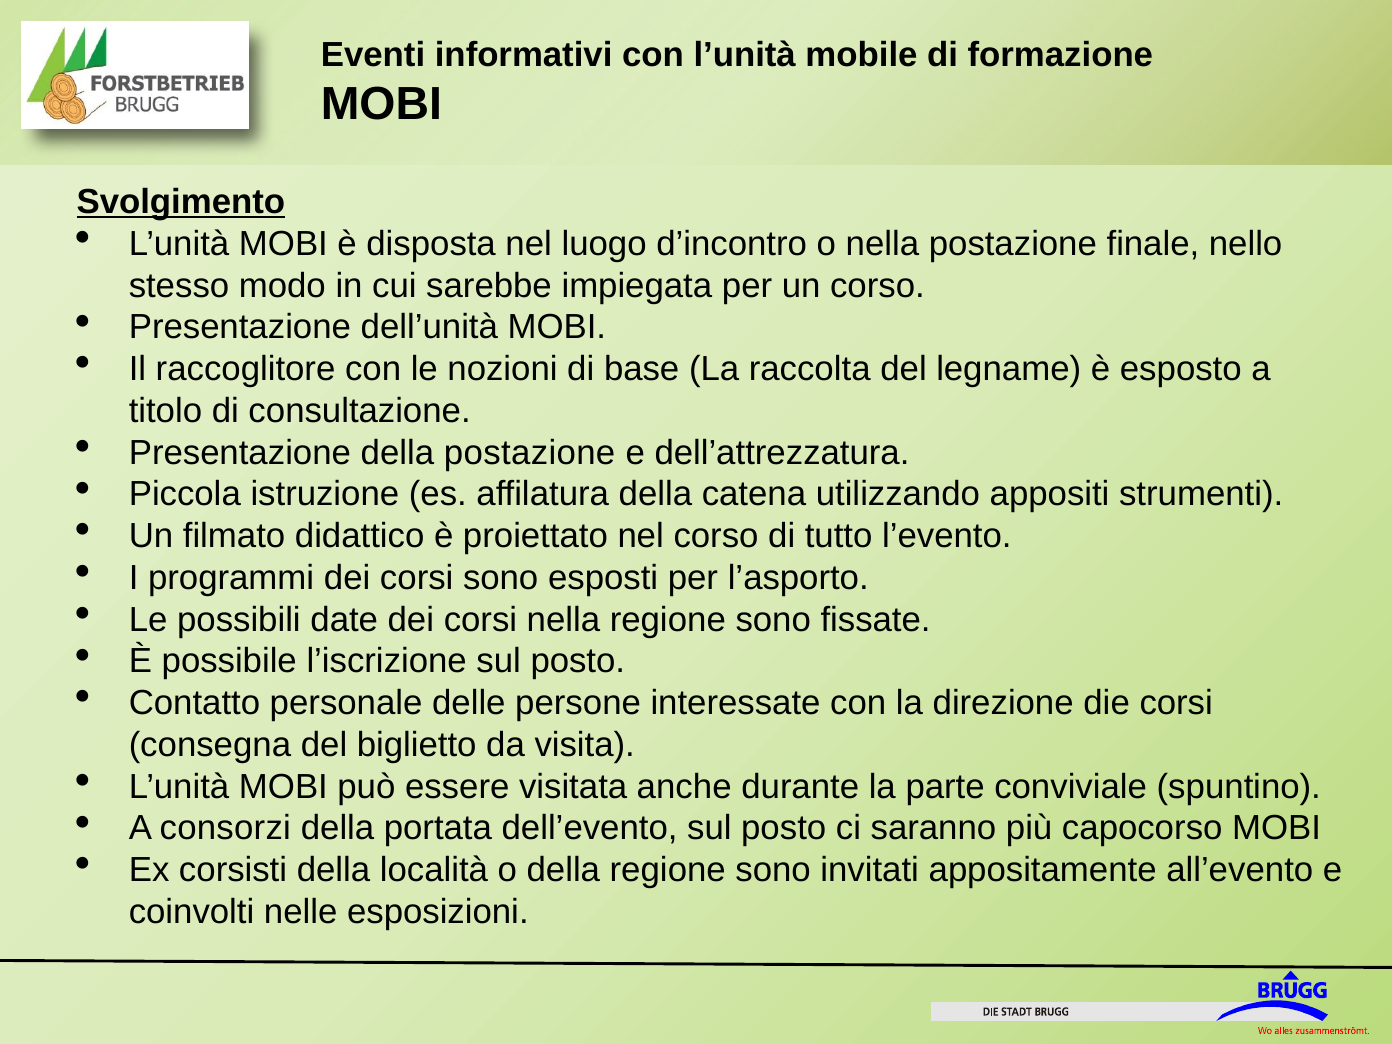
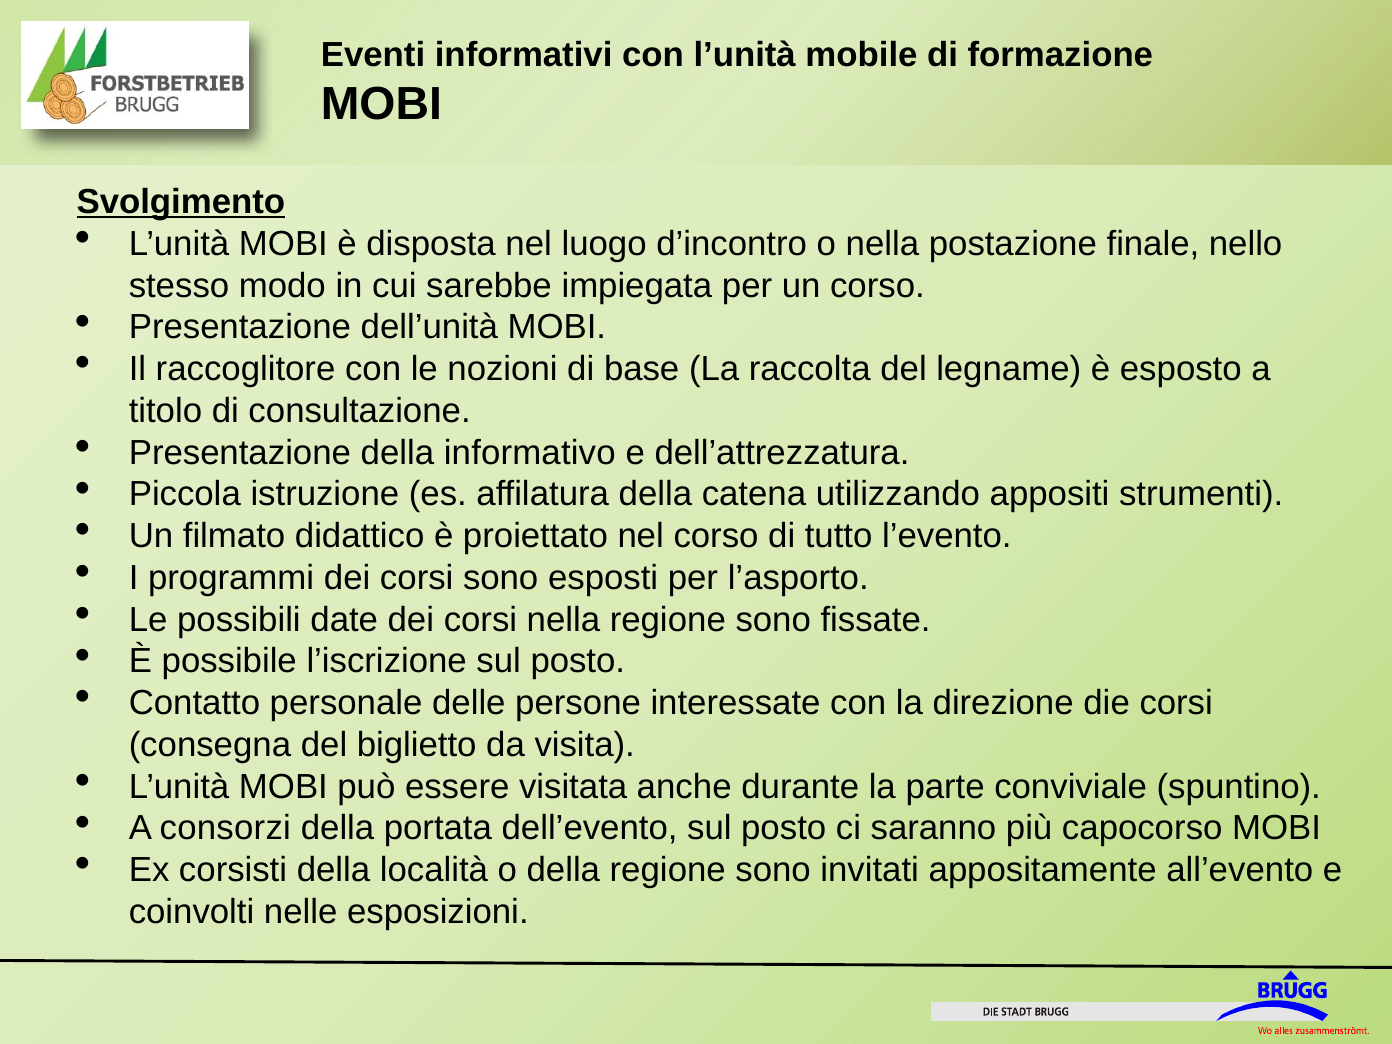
della postazione: postazione -> informativo (530, 453)
